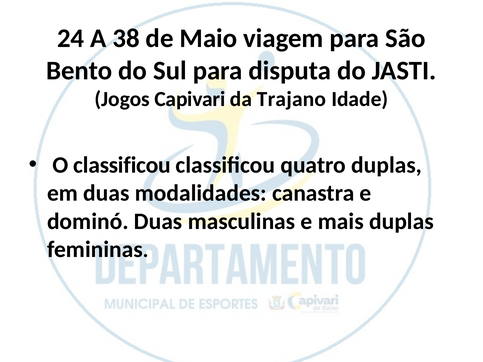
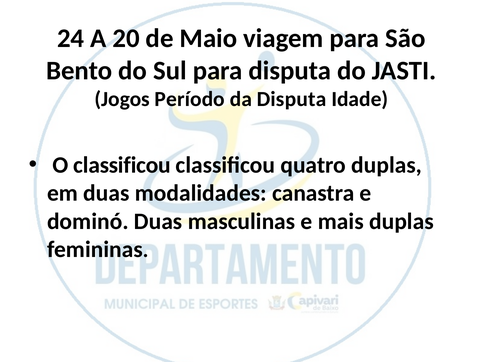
38: 38 -> 20 (126, 38)
Capivari: Capivari -> Período (190, 99)
da Trajano: Trajano -> Disputa (292, 99)
